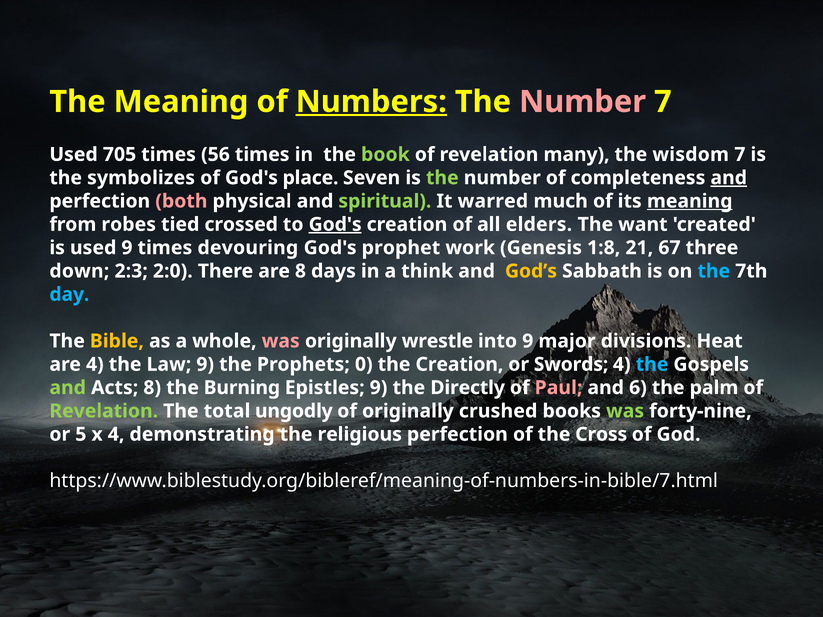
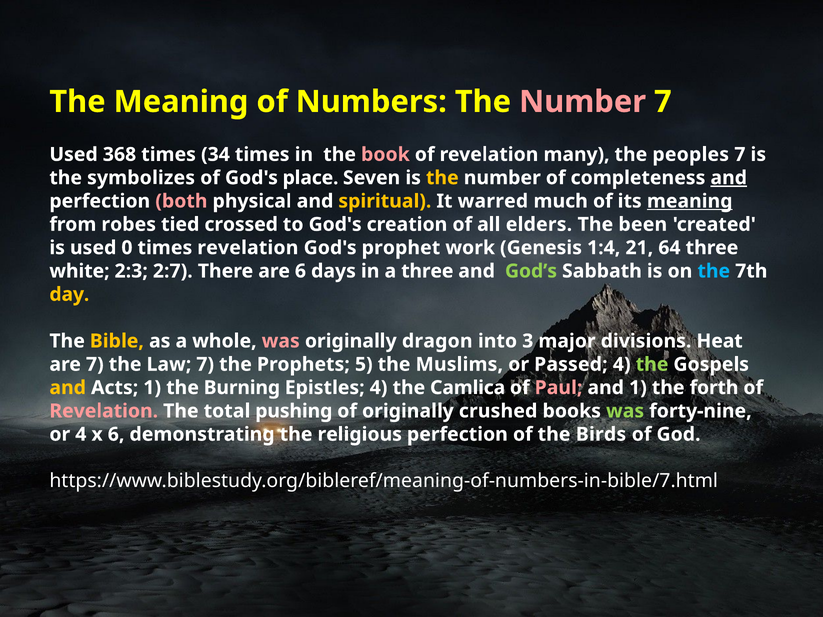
Numbers underline: present -> none (371, 102)
705: 705 -> 368 (120, 155)
56: 56 -> 34 (215, 155)
book colour: light green -> pink (385, 155)
wisdom: wisdom -> peoples (691, 155)
the colour: light green -> yellow (442, 178)
spiritual colour: light green -> yellow (385, 201)
God's underline: present -> none (335, 225)
want: want -> been (643, 225)
used 9: 9 -> 0 (127, 248)
times devouring: devouring -> revelation (248, 248)
1:8: 1:8 -> 1:4 (604, 248)
67: 67 -> 64 (669, 248)
down: down -> white (79, 271)
2:0: 2:0 -> 2:7 (173, 271)
are 8: 8 -> 6 (300, 271)
a think: think -> three (427, 271)
God’s colour: yellow -> light green (531, 271)
day colour: light blue -> yellow (69, 295)
wrestle: wrestle -> dragon (437, 341)
into 9: 9 -> 3 (528, 341)
are 4: 4 -> 7 (95, 365)
Law 9: 9 -> 7 (205, 365)
0: 0 -> 5 (364, 365)
the Creation: Creation -> Muslims (459, 365)
Swords: Swords -> Passed (571, 365)
the colour: light blue -> light green (652, 365)
and colour: light green -> yellow (68, 388)
Acts 8: 8 -> 1 (152, 388)
Epistles 9: 9 -> 4 (379, 388)
Directly: Directly -> Camlica (468, 388)
and 6: 6 -> 1 (638, 388)
palm: palm -> forth (714, 388)
Revelation colour: light green -> pink (104, 411)
ungodly: ungodly -> pushing (294, 411)
or 5: 5 -> 4 (81, 435)
x 4: 4 -> 6 (116, 435)
Cross: Cross -> Birds (601, 435)
